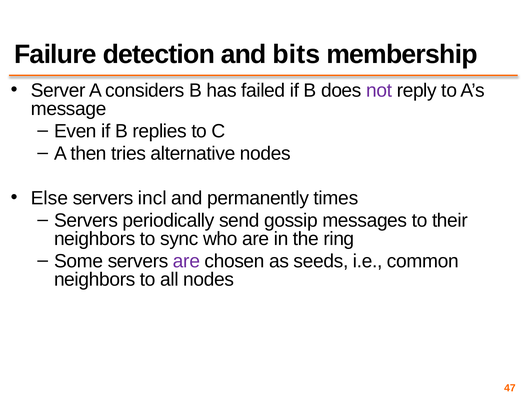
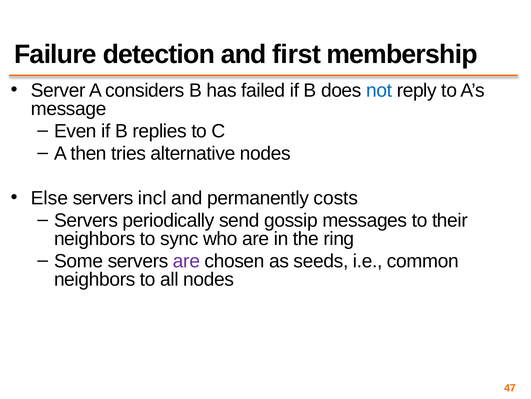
bits: bits -> first (297, 54)
not colour: purple -> blue (379, 90)
times: times -> costs (336, 198)
